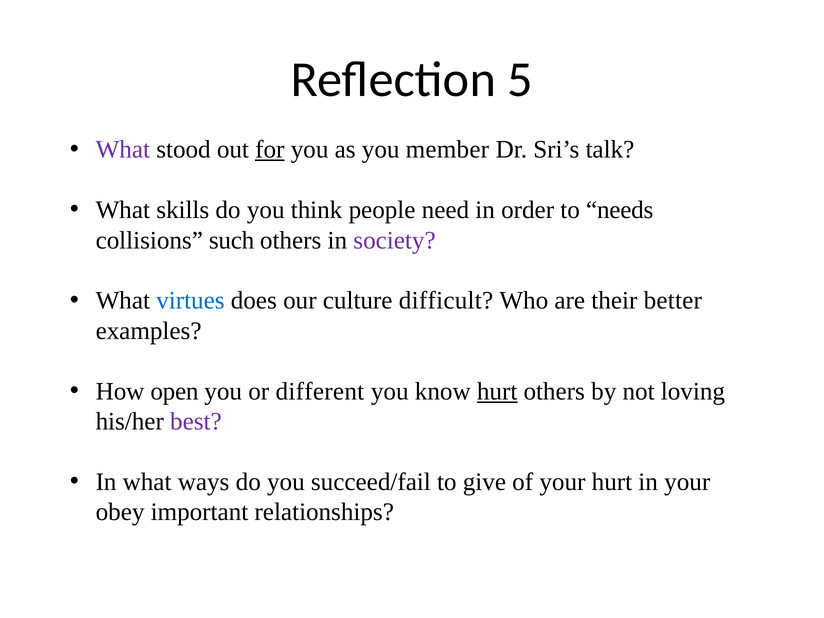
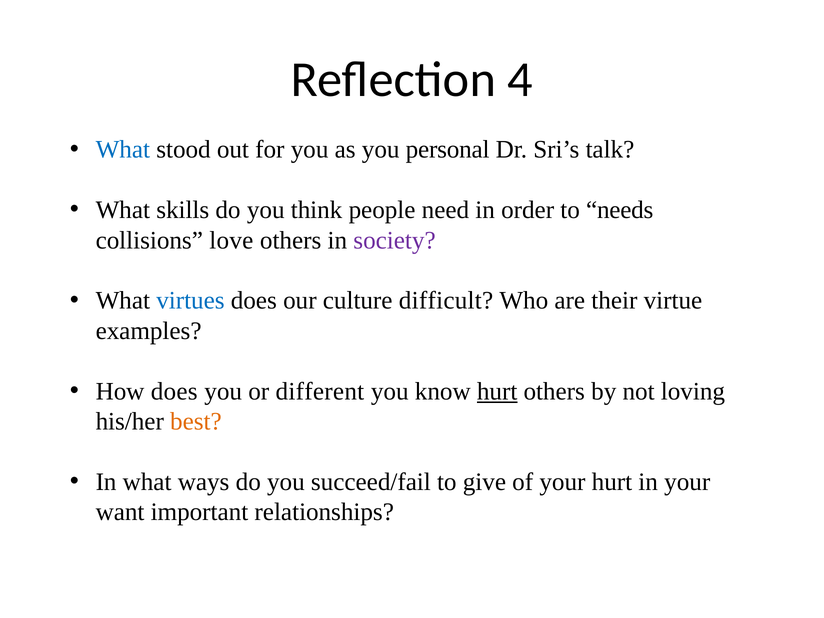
5: 5 -> 4 (520, 80)
What colour: purple -> blue (123, 150)
for underline: present -> none (270, 150)
member: member -> personal (448, 150)
such: such -> love (231, 240)
better: better -> virtue (673, 301)
How open: open -> does (174, 391)
best colour: purple -> orange (196, 421)
obey: obey -> want (120, 512)
